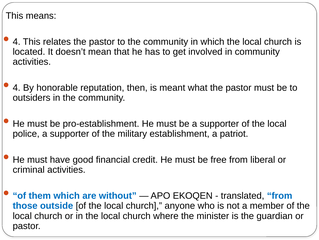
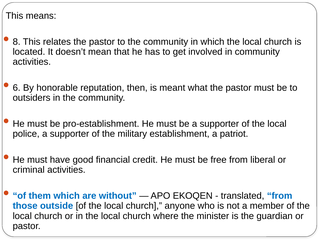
4: 4 -> 8 (17, 42)
4: 4 -> 6 (17, 88)
